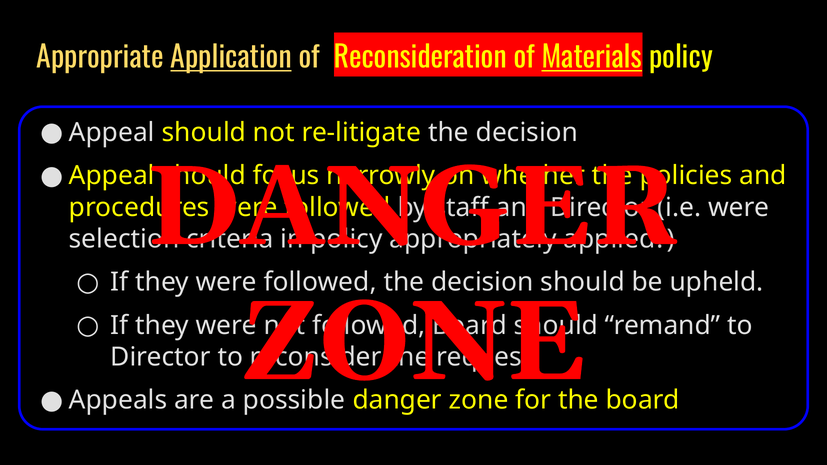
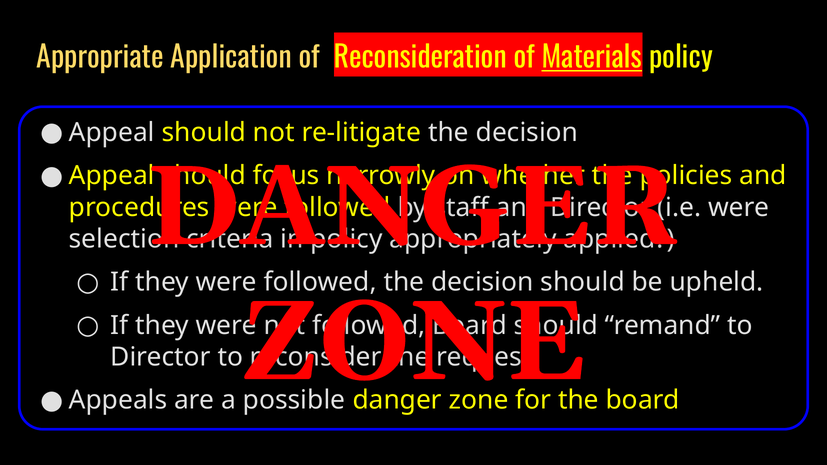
Application underline: present -> none (231, 58)
